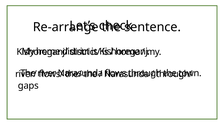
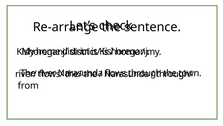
gaps: gaps -> from (28, 85)
